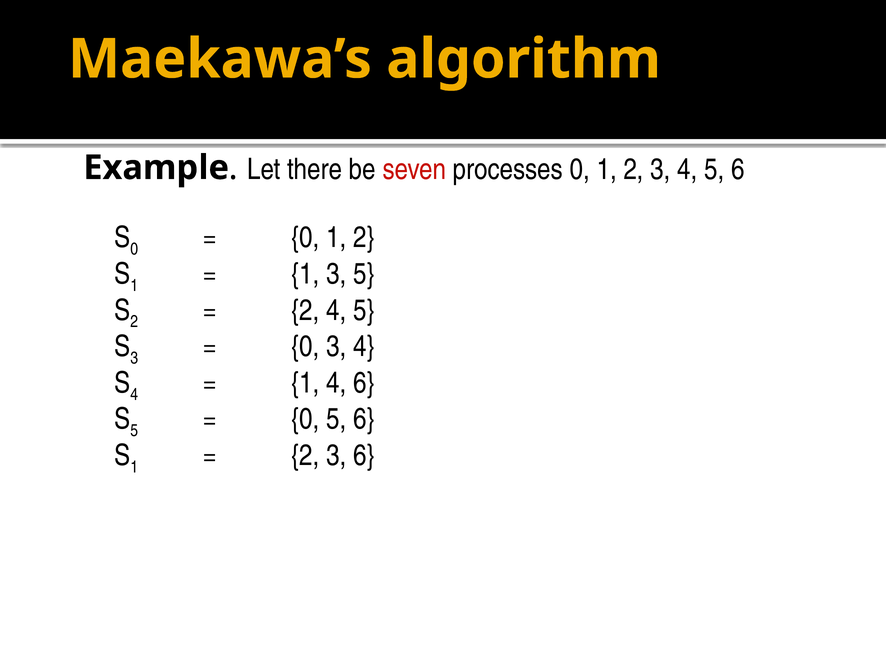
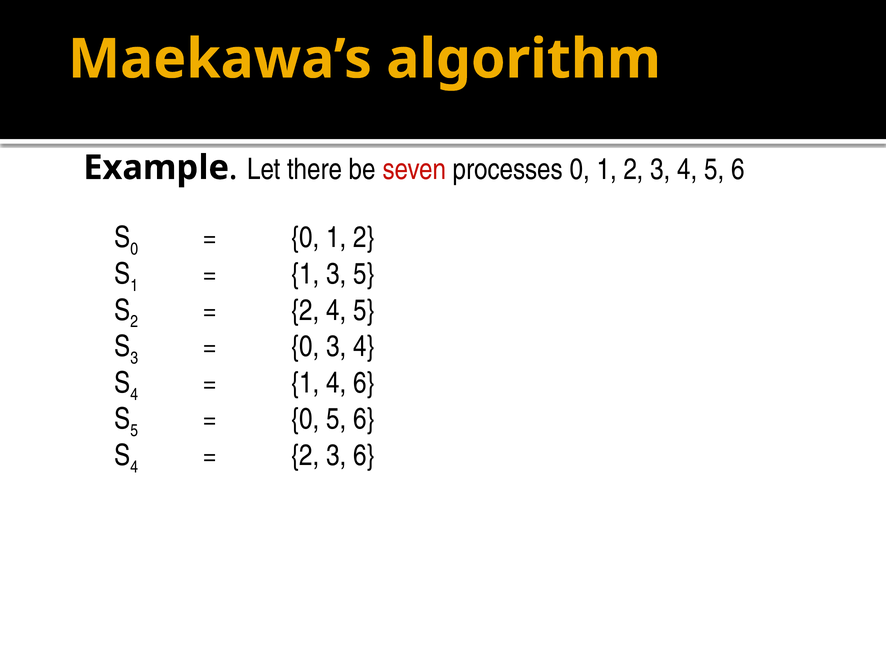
1: 1 -> 4 (134, 467)
